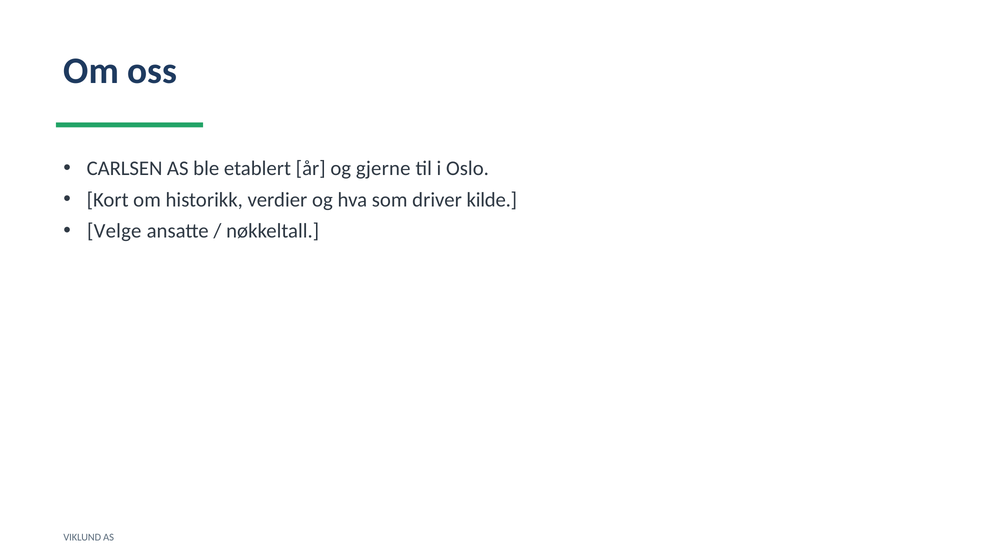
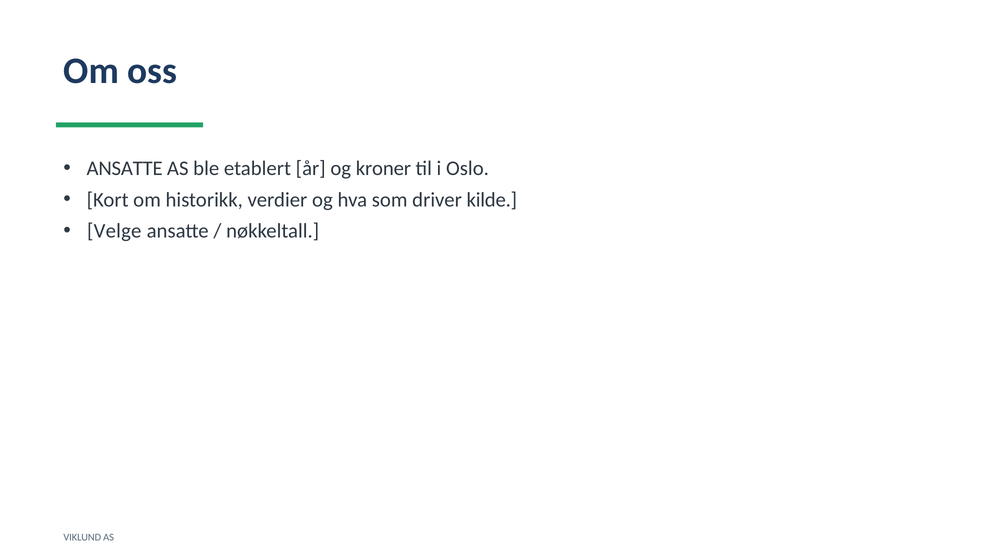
CARLSEN: CARLSEN -> ANSATTE (125, 169)
gjerne: gjerne -> kroner (383, 169)
